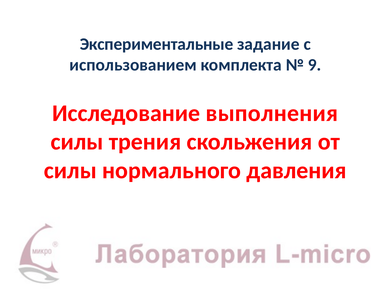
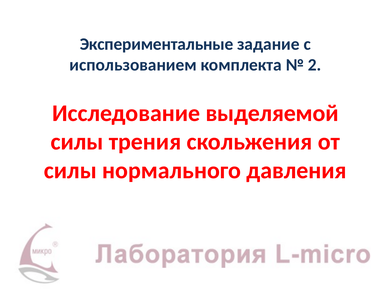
9: 9 -> 2 (315, 65)
выполнения: выполнения -> выделяемой (272, 113)
